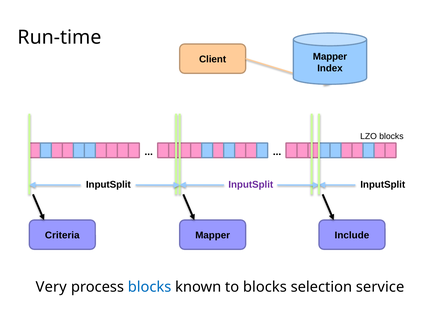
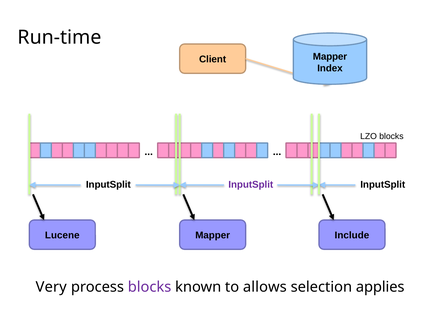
Criteria: Criteria -> Lucene (62, 235)
blocks colour: blue -> purple (150, 287)
to blocks: blocks -> allows (265, 287)
service: service -> applies (380, 287)
